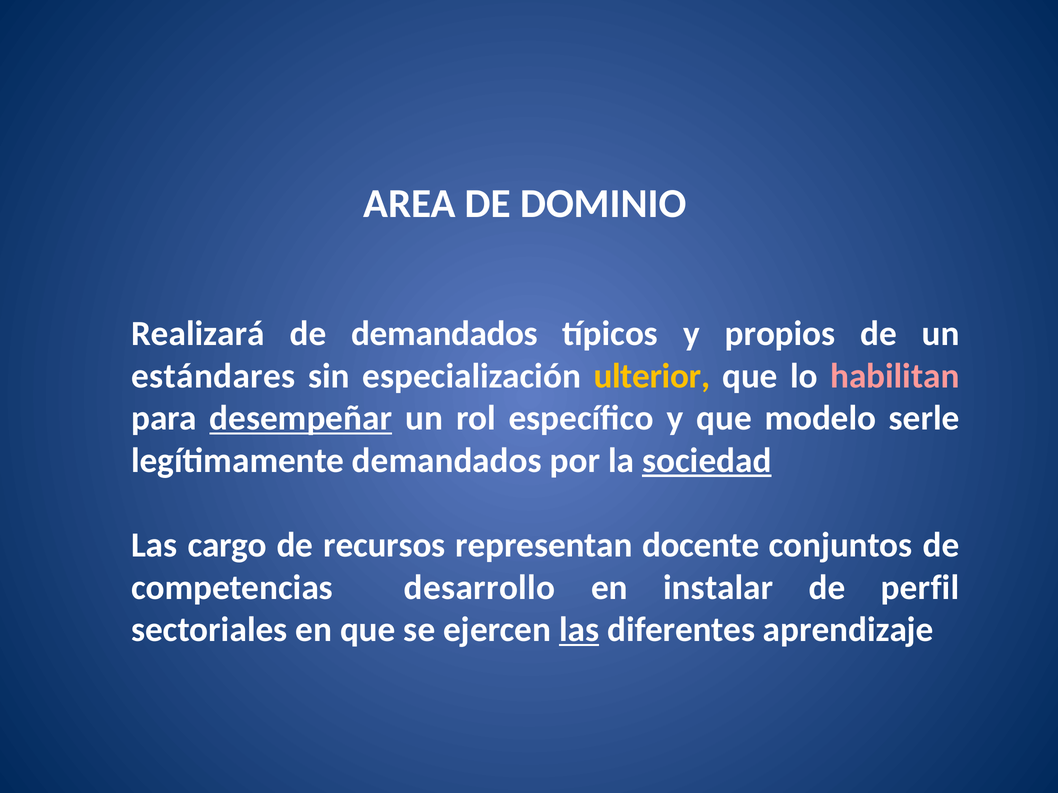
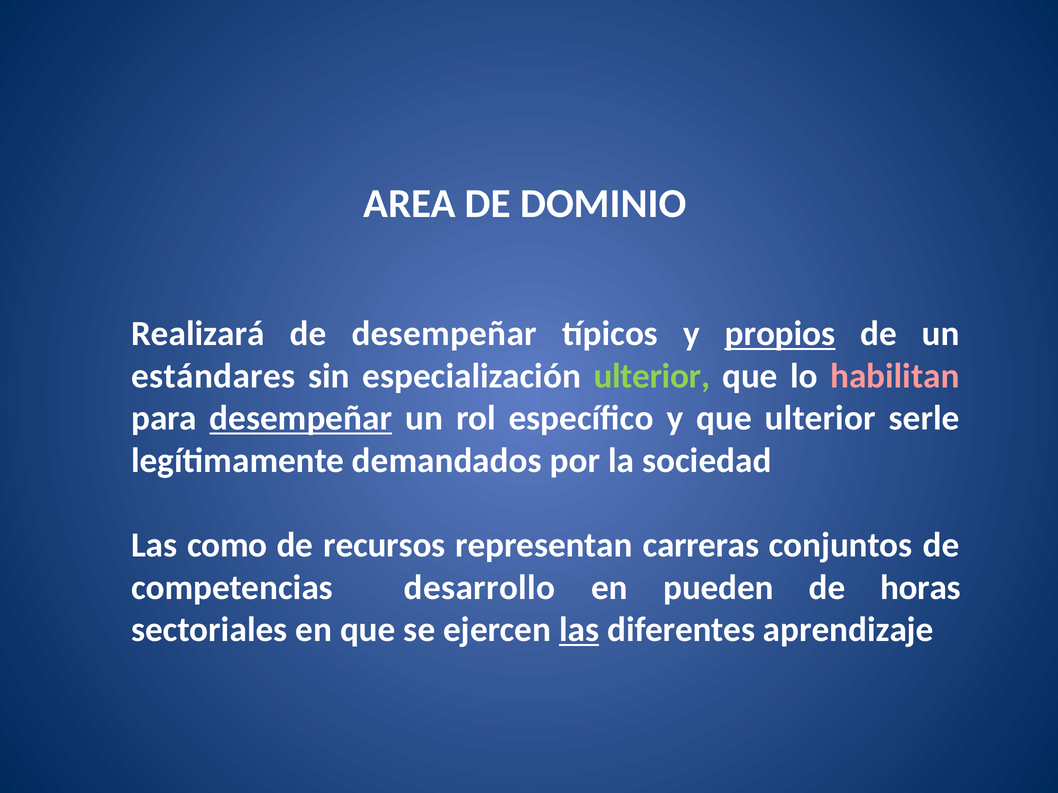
de demandados: demandados -> desempeñar (444, 334)
propios underline: none -> present (780, 334)
ulterior colour: yellow -> light green (652, 376)
que modelo: modelo -> ulterior (820, 419)
sociedad underline: present -> none (707, 461)
cargo: cargo -> como (227, 546)
docente: docente -> carreras (701, 546)
instalar: instalar -> pueden (718, 588)
perfil: perfil -> horas (920, 588)
